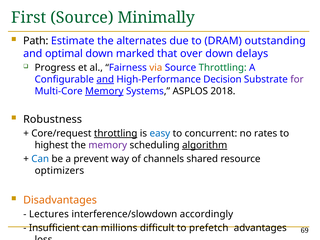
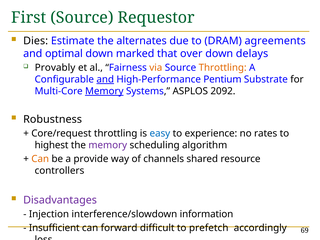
Minimally: Minimally -> Requestor (156, 18)
Path: Path -> Dies (36, 41)
outstanding: outstanding -> agreements (275, 41)
Progress: Progress -> Provably (55, 68)
Throttling colour: green -> orange (223, 68)
Decision: Decision -> Pentium (222, 79)
for colour: purple -> black (297, 79)
2018: 2018 -> 2092 (223, 91)
throttling underline: present -> none (116, 133)
concurrent: concurrent -> experience (211, 133)
algorithm underline: present -> none (205, 145)
Can colour: blue -> orange (40, 159)
prevent: prevent -> provide (91, 159)
optimizers: optimizers -> controllers (59, 171)
Disadvantages colour: orange -> purple (60, 200)
Lectures: Lectures -> Injection (49, 214)
accordingly: accordingly -> information (206, 214)
millions: millions -> forward (119, 228)
advantages: advantages -> accordingly (260, 228)
